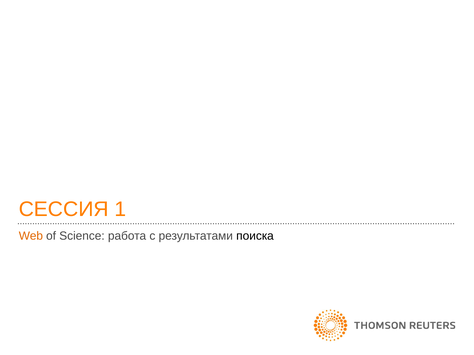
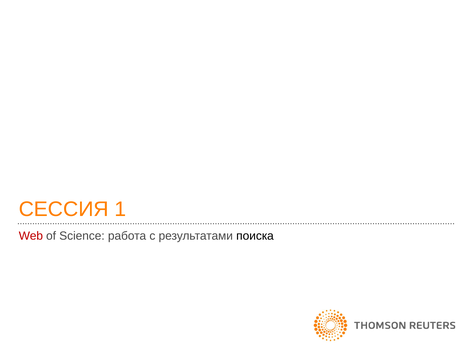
Web colour: orange -> red (31, 236)
